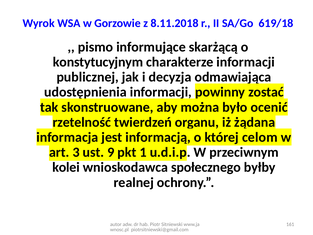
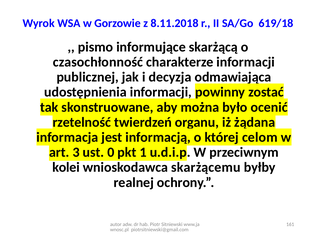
konstytucyjnym: konstytucyjnym -> czasochłonność (98, 62)
9: 9 -> 0 (111, 152)
społecznego: społecznego -> skarżącemu (206, 167)
